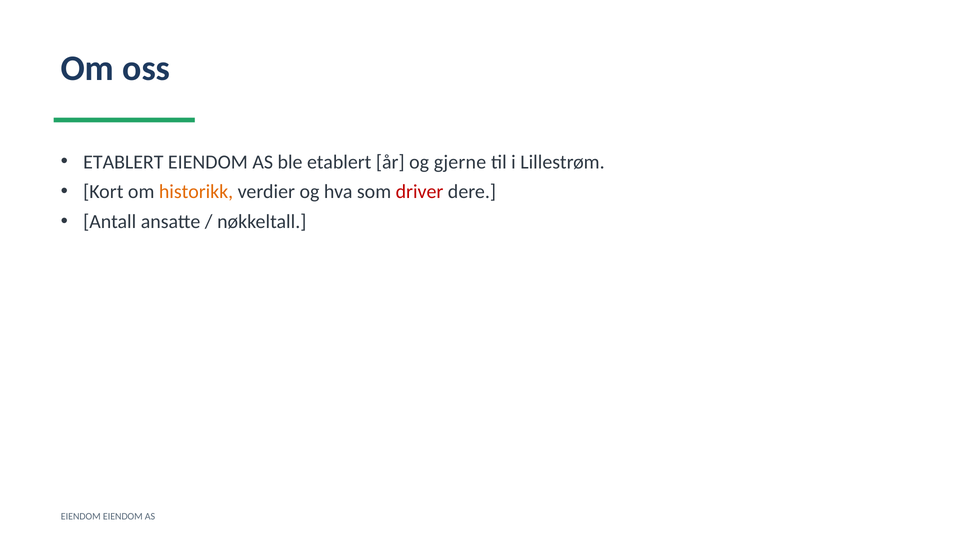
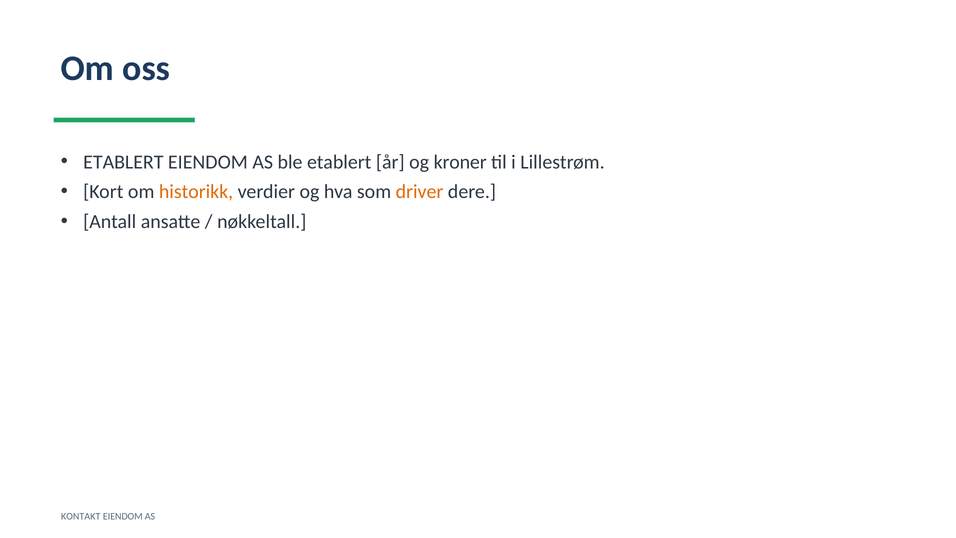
gjerne: gjerne -> kroner (460, 162)
driver colour: red -> orange (420, 192)
EIENDOM: EIENDOM -> KONTAKT (81, 516)
